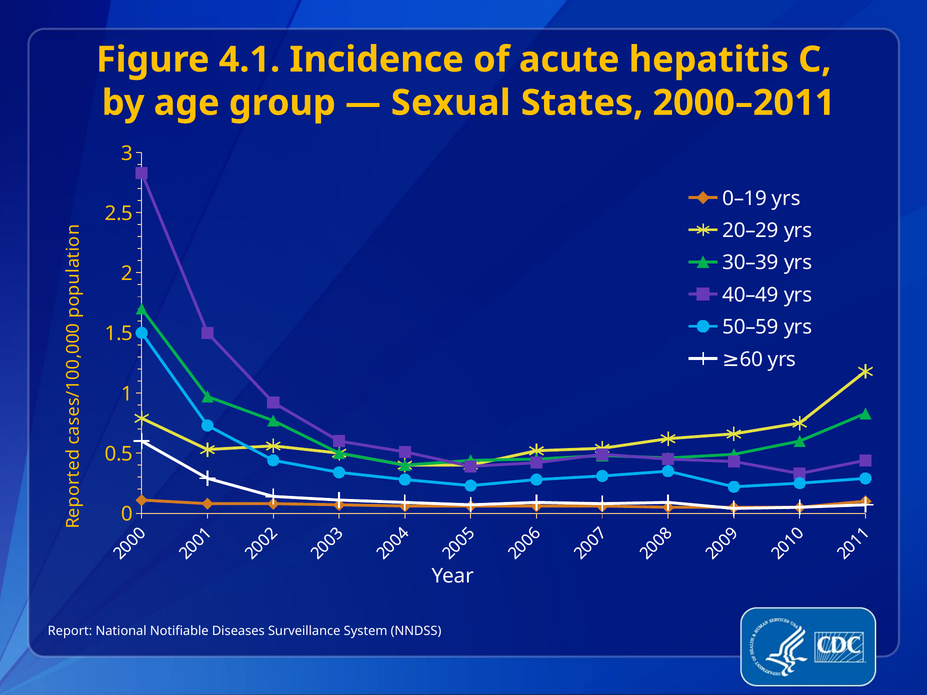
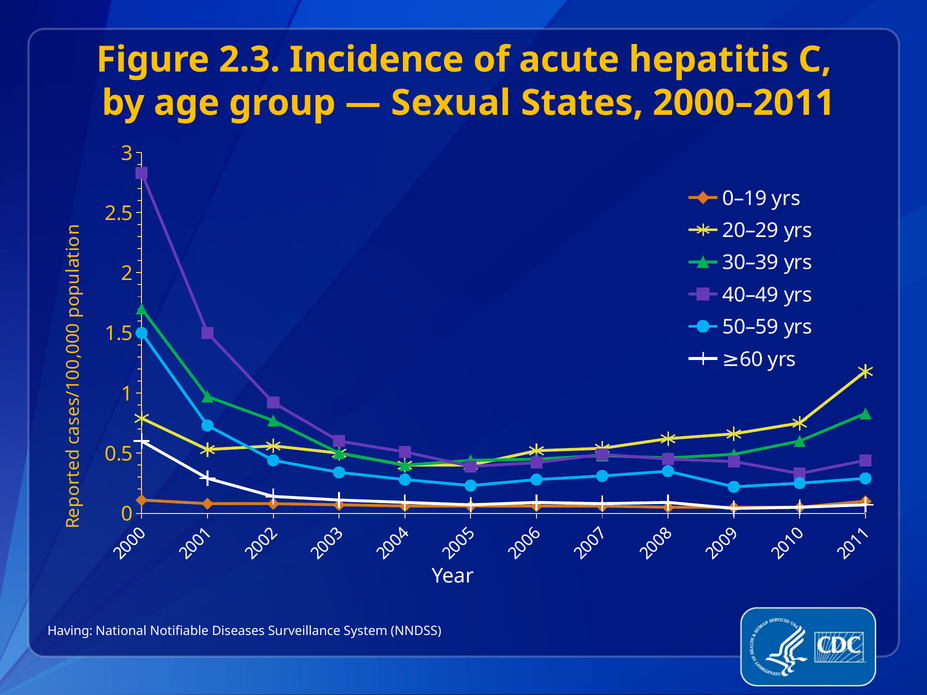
4.1: 4.1 -> 2.3 (250, 60)
Report: Report -> Having (70, 631)
